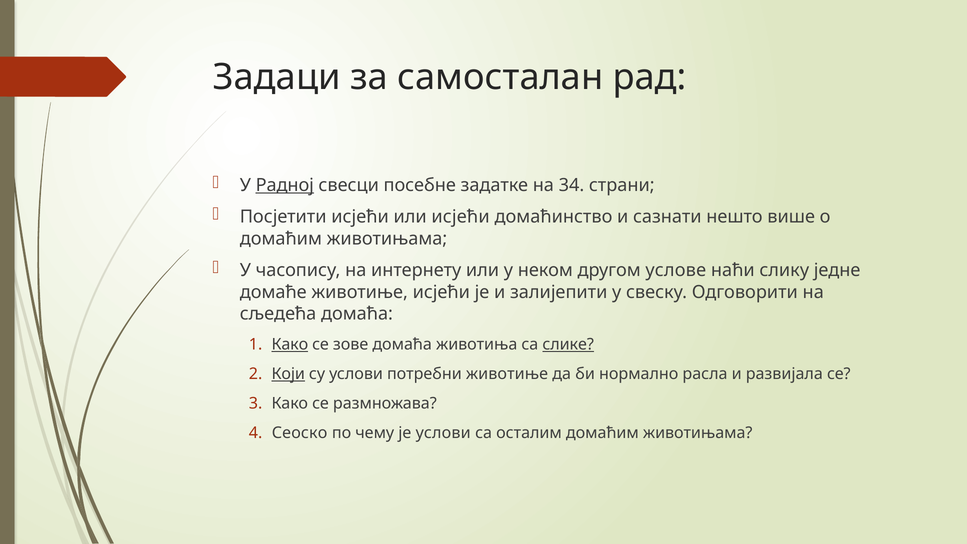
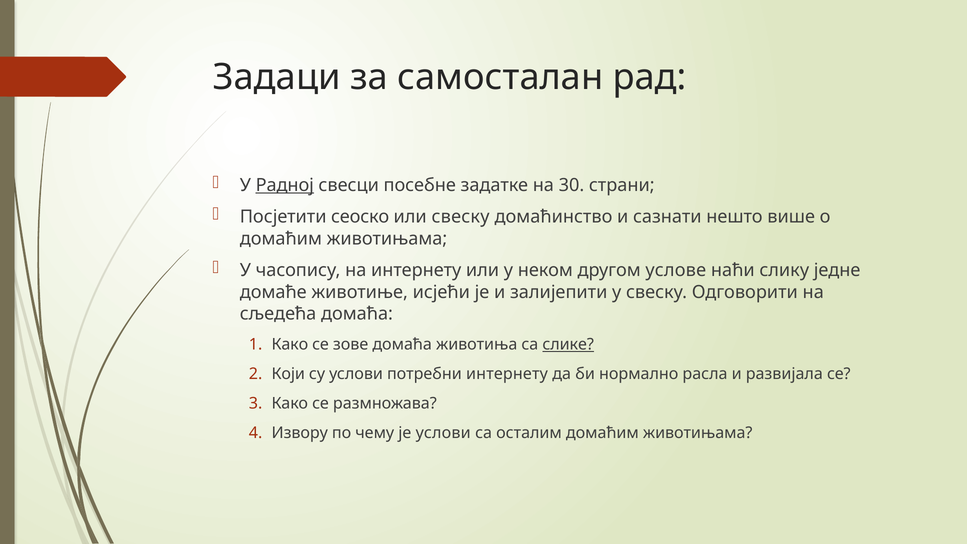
34: 34 -> 30 (572, 185)
Посјетити исјећи: исјећи -> сеоско (360, 217)
или исјећи: исјећи -> свеску (461, 217)
Како underline: present -> none (290, 344)
Који underline: present -> none (288, 374)
потребни животиње: животиње -> интернету (507, 374)
Сеоско: Сеоско -> Извору (300, 433)
